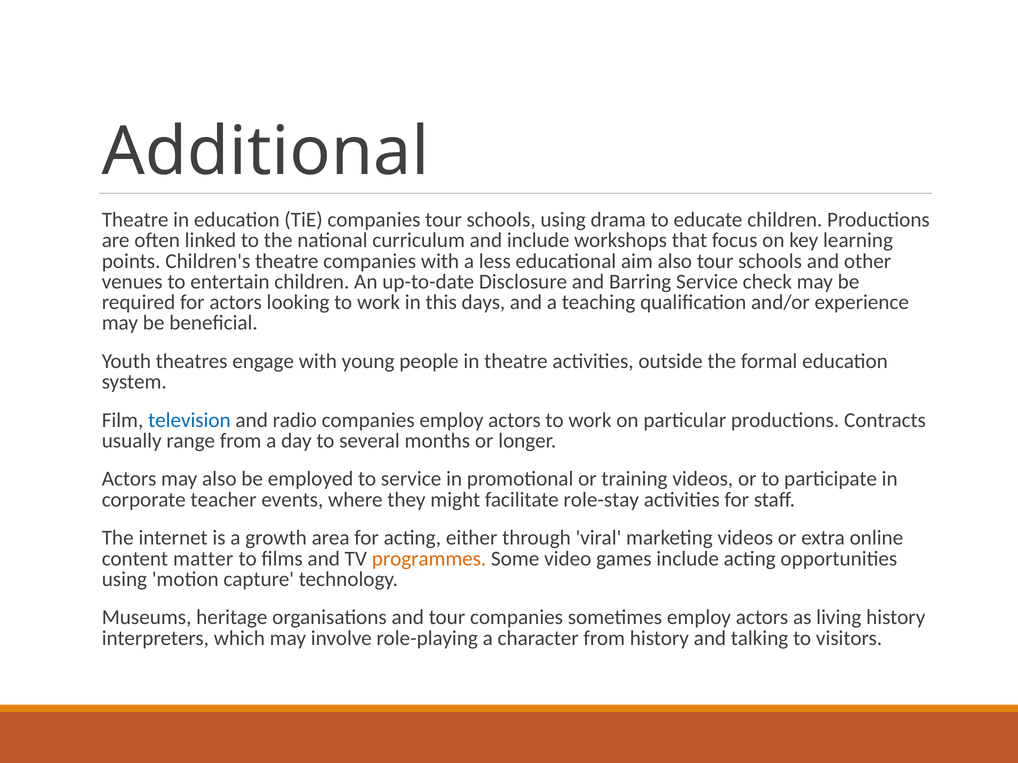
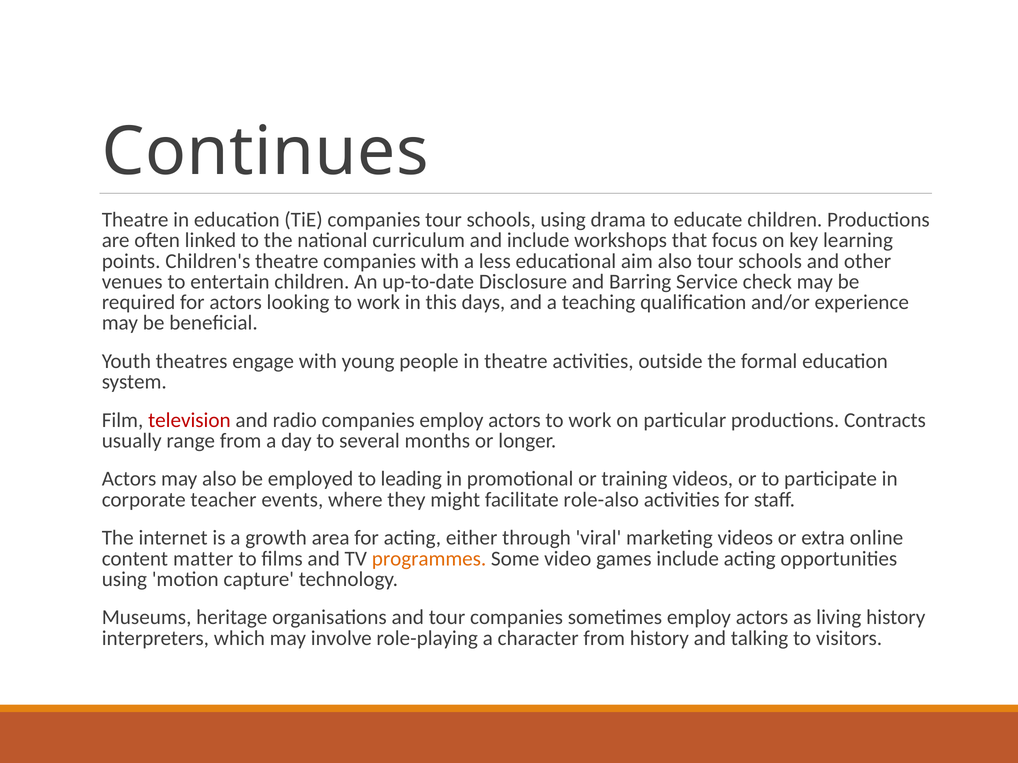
Additional: Additional -> Continues (265, 152)
television colour: blue -> red (189, 420)
to service: service -> leading (411, 479)
role-stay: role-stay -> role-also (601, 500)
